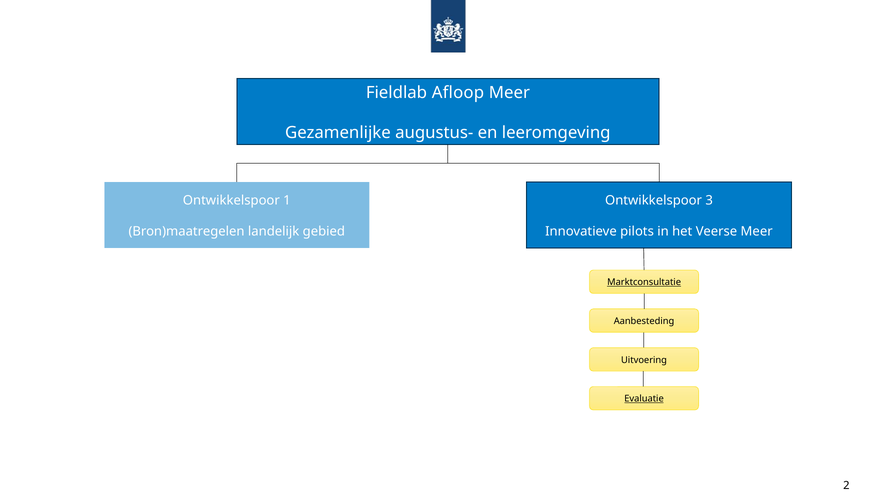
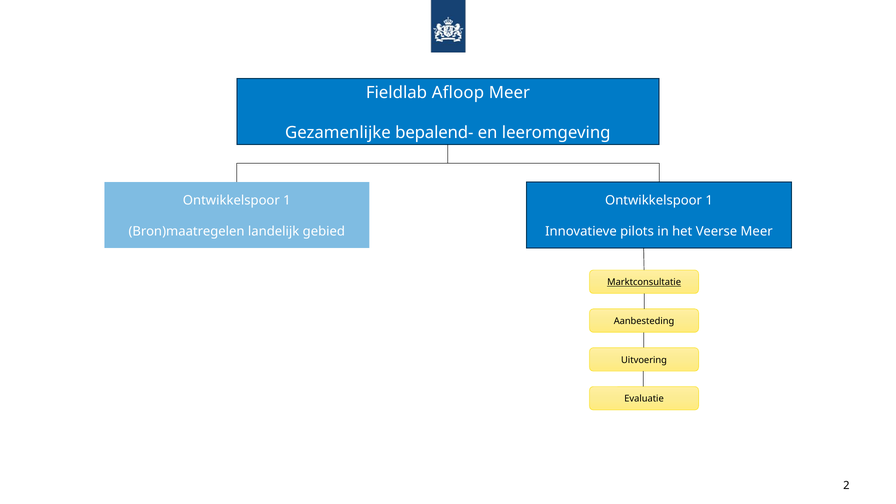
augustus-: augustus- -> bepalend- (434, 133)
3: 3 -> 1 (709, 200)
Evaluatie underline: present -> none (644, 399)
